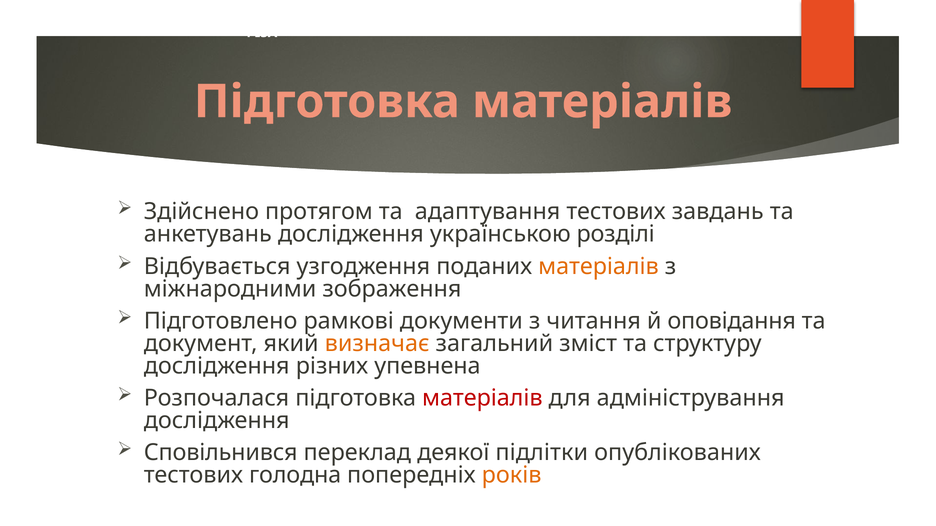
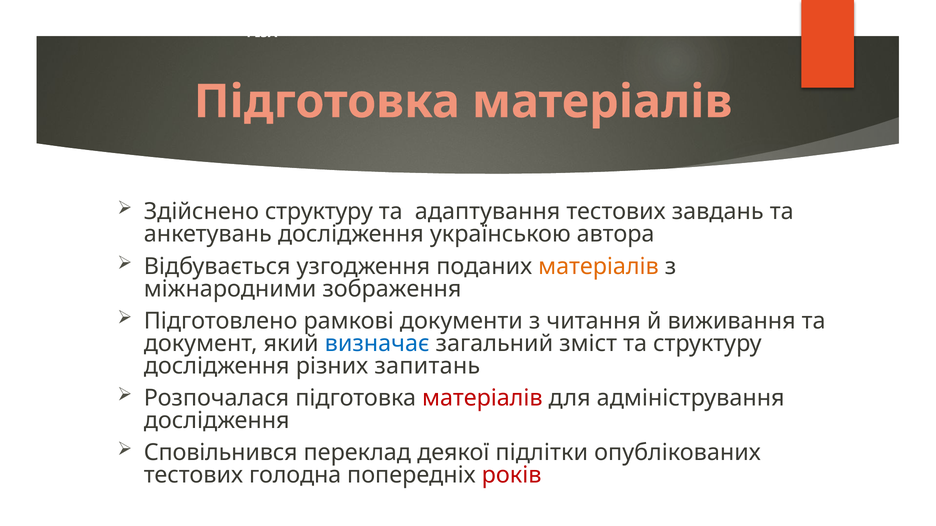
Здійснено протягом: протягом -> структуру (319, 212)
розділі: розділі -> автора (616, 234)
оповідання: оповідання -> виживання (732, 321)
визначає colour: orange -> blue (377, 344)
упевнена: упевнена -> запитань (427, 366)
років colour: orange -> red (512, 476)
